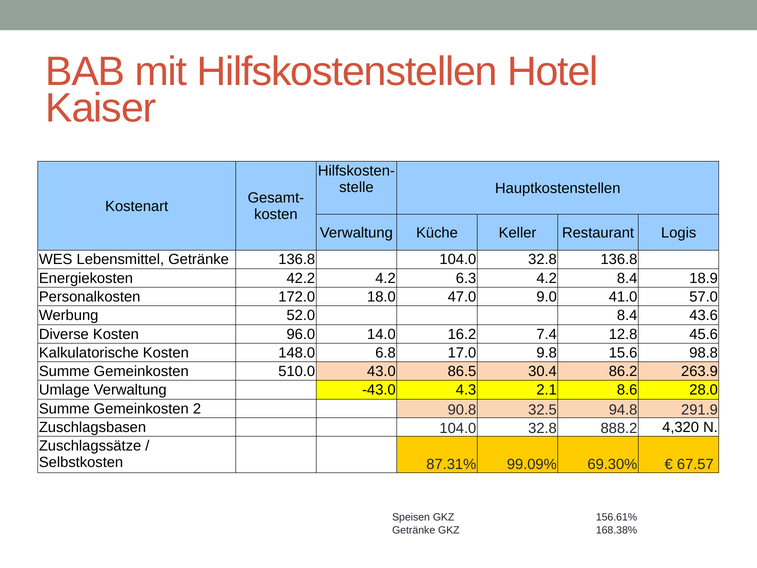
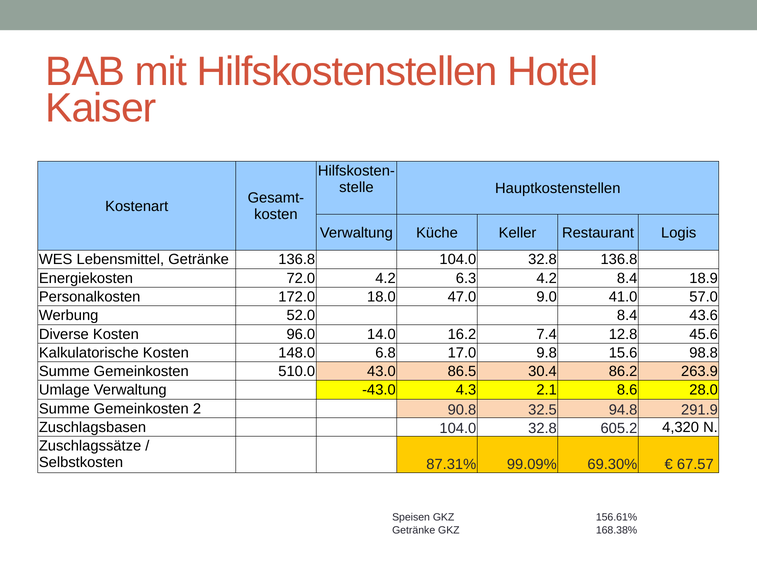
42.2: 42.2 -> 72.0 (301, 278)
888.2: 888.2 -> 605.2 (619, 428)
